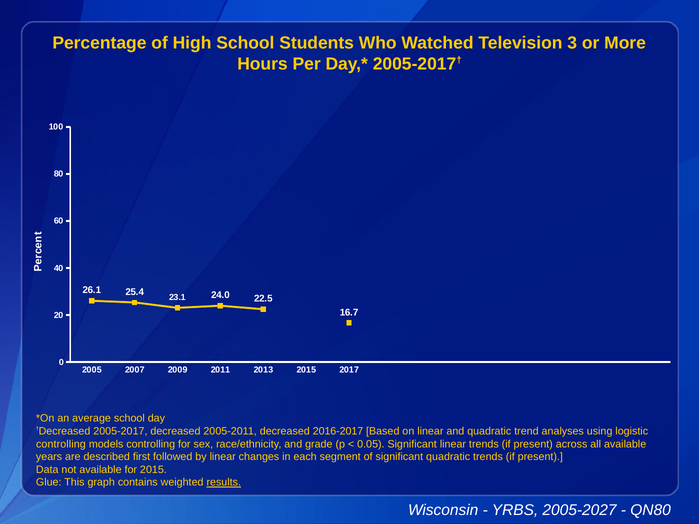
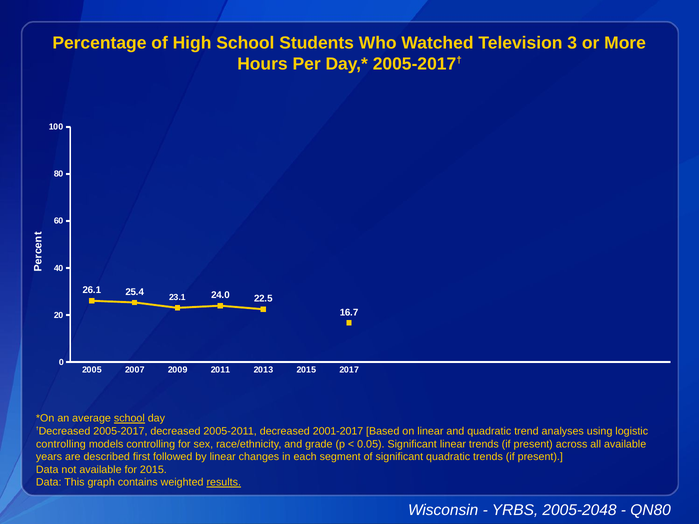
school underline: none -> present (129, 419)
2016-2017: 2016-2017 -> 2001-2017 (338, 431)
Glue: Glue -> Data (49, 483)
2005-2027: 2005-2027 -> 2005-2048 (580, 510)
